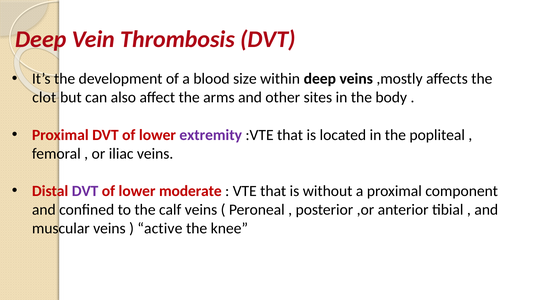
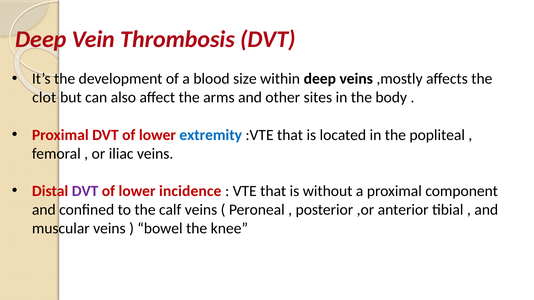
extremity colour: purple -> blue (211, 135)
moderate: moderate -> incidence (190, 191)
active: active -> bowel (160, 229)
